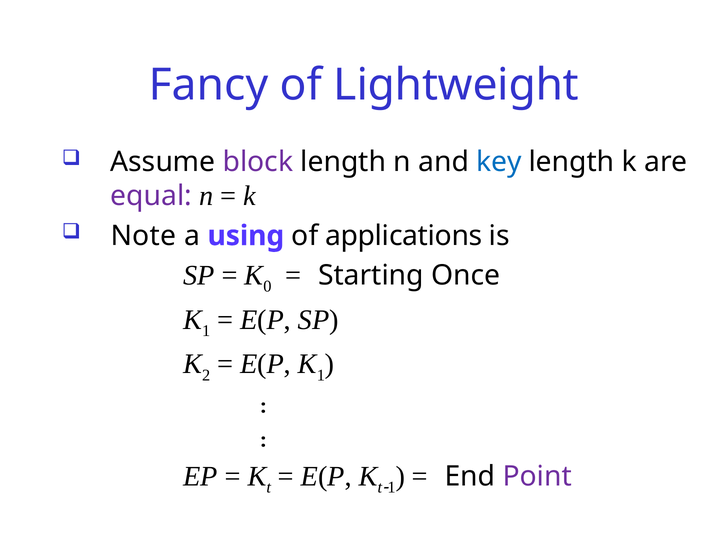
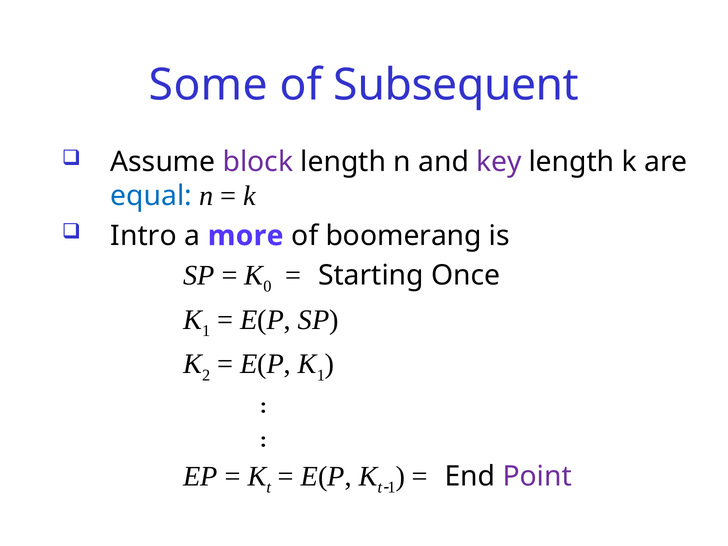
Fancy: Fancy -> Some (208, 85)
Lightweight: Lightweight -> Subsequent (456, 85)
key colour: blue -> purple (499, 162)
equal colour: purple -> blue (151, 196)
Note: Note -> Intro (144, 236)
using: using -> more (246, 236)
applications: applications -> boomerang (404, 236)
